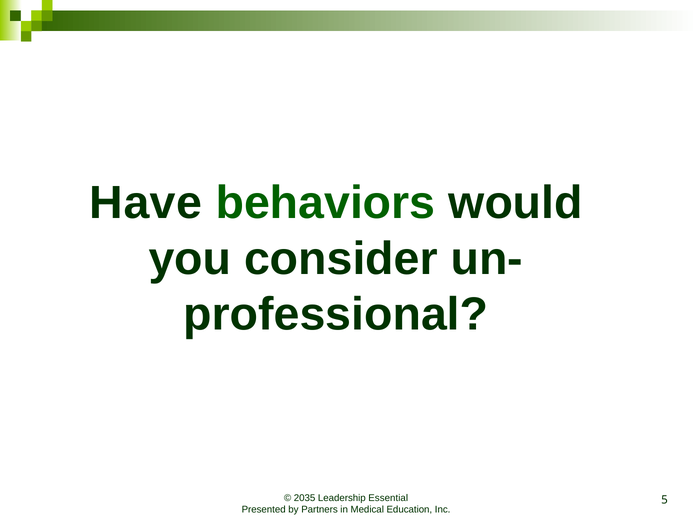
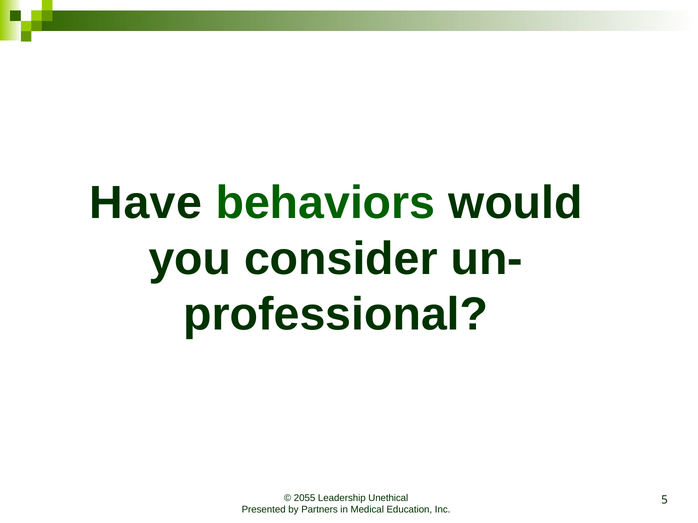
2035: 2035 -> 2055 (305, 499)
Essential: Essential -> Unethical (388, 499)
